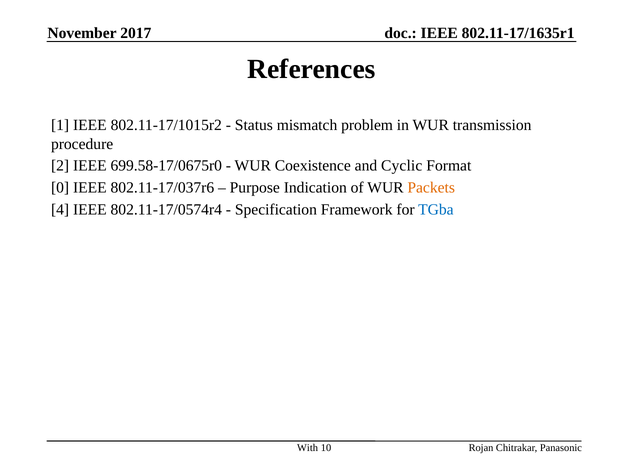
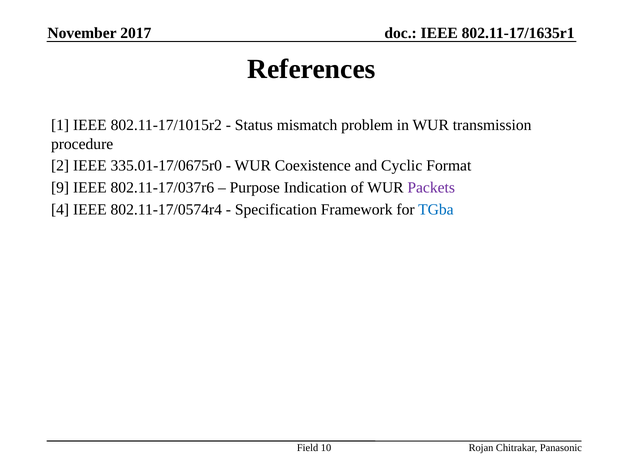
699.58-17/0675r0: 699.58-17/0675r0 -> 335.01-17/0675r0 (166, 166)
0: 0 -> 9 (60, 188)
Packets colour: orange -> purple (431, 188)
With: With -> Field (308, 448)
